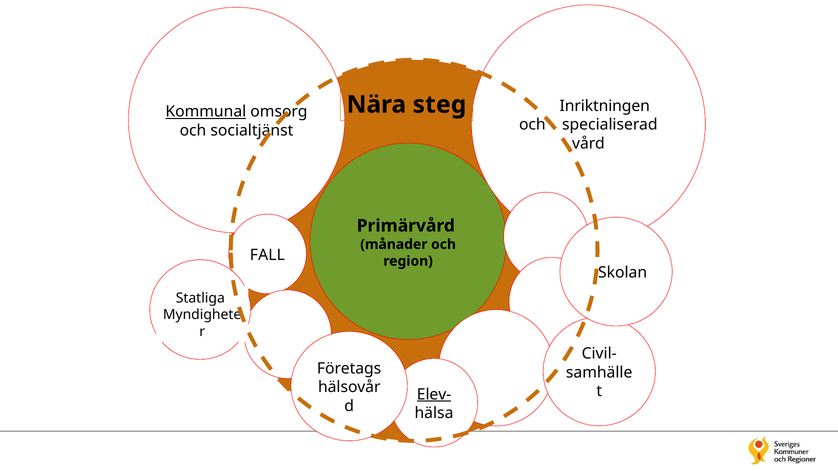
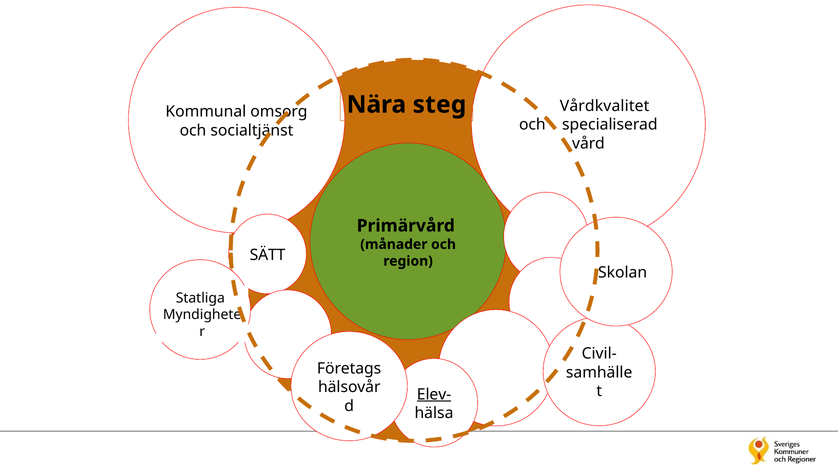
Inriktningen: Inriktningen -> Vårdkvalitet (605, 106)
Kommunal underline: present -> none (206, 112)
FALL: FALL -> SÄTT (268, 255)
